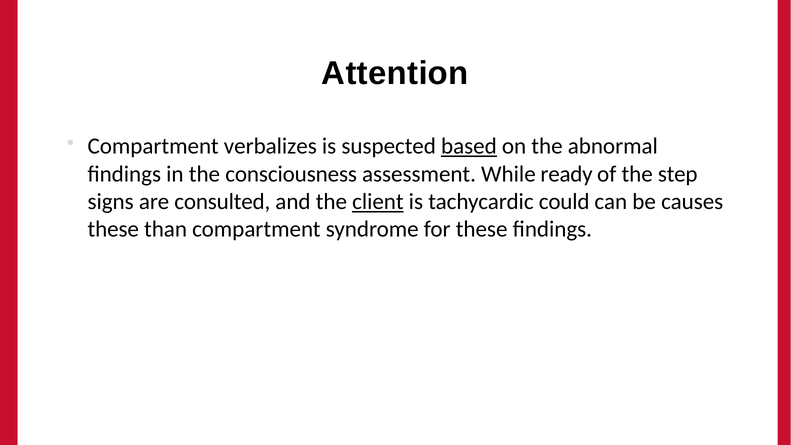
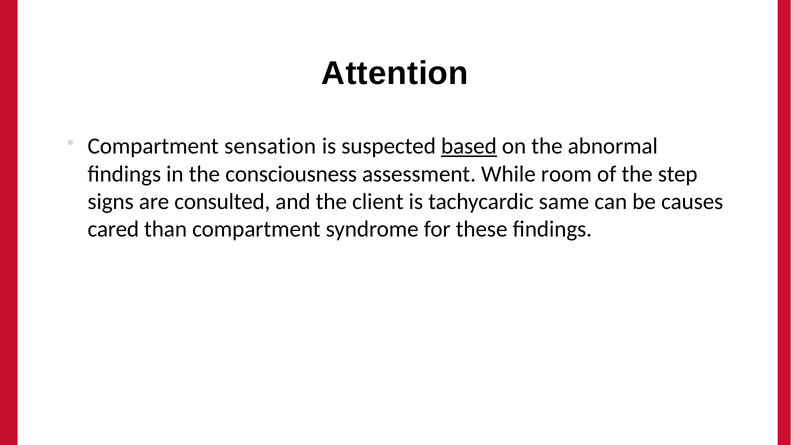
verbalizes: verbalizes -> sensation (270, 146)
ready: ready -> room (566, 174)
client underline: present -> none (378, 202)
could: could -> same (564, 202)
these: these -> cared (113, 229)
